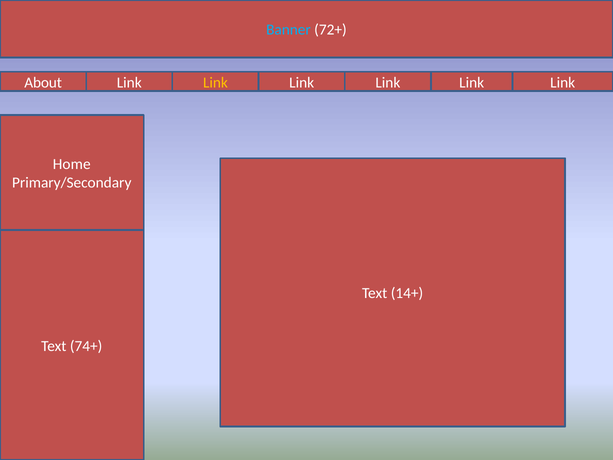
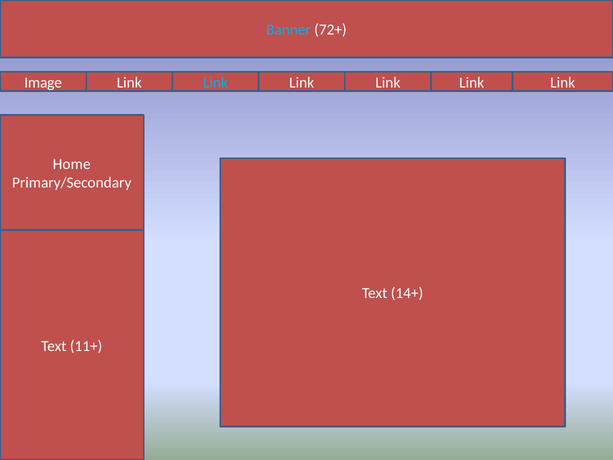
About: About -> Image (43, 82)
Link colour: yellow -> light blue (215, 82)
74+: 74+ -> 11+ (86, 346)
